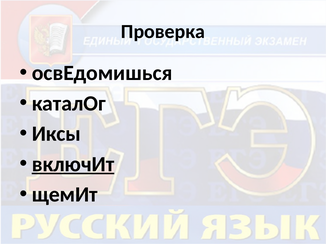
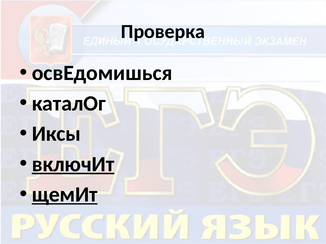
щемИт underline: none -> present (65, 195)
